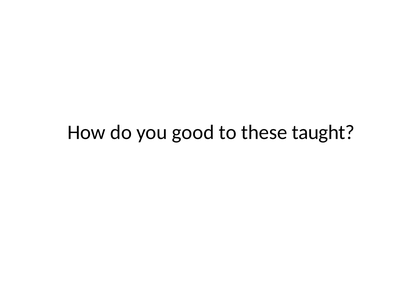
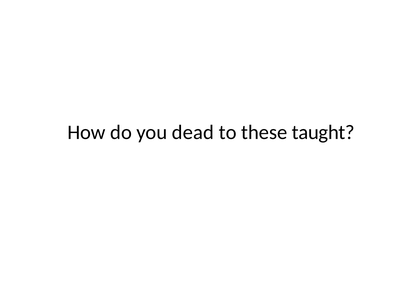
good: good -> dead (193, 132)
